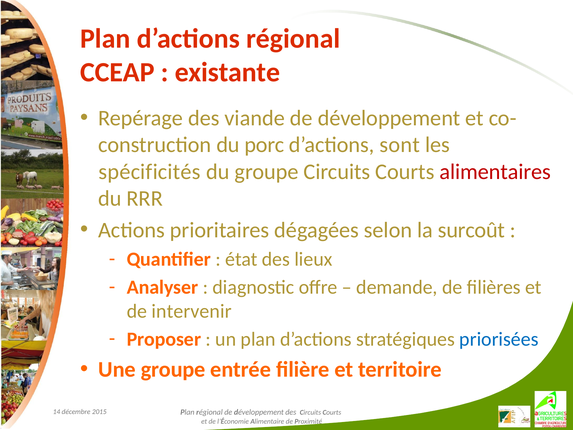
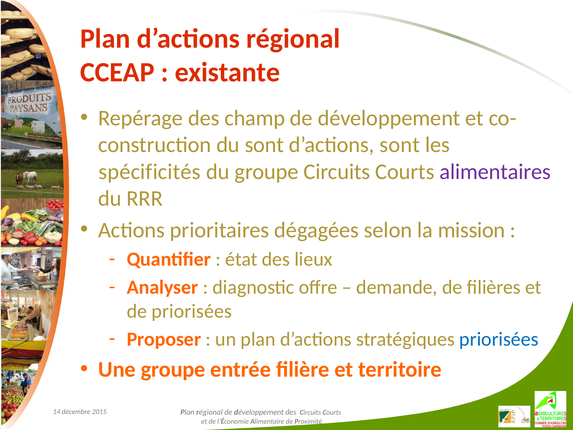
viande: viande -> champ (255, 118)
du porc: porc -> sont (264, 145)
alimentaires colour: red -> purple (495, 172)
surcoût: surcoût -> mission (472, 230)
de intervenir: intervenir -> priorisées (192, 311)
